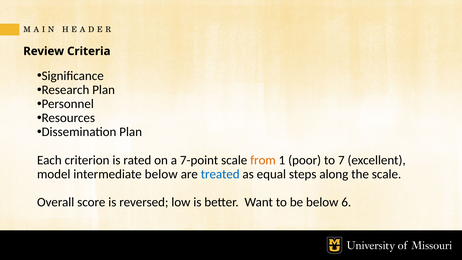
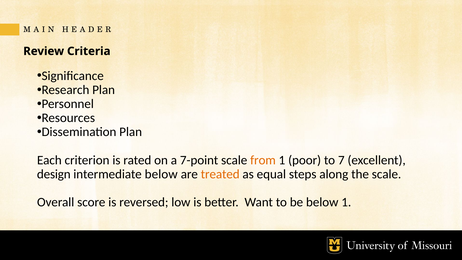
model: model -> design (54, 174)
treated colour: blue -> orange (220, 174)
below 6: 6 -> 1 (346, 202)
